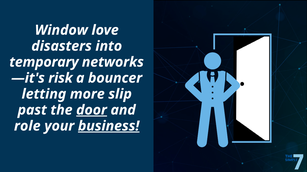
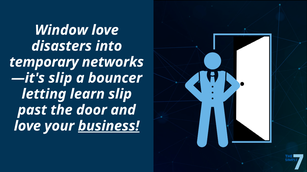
risk: risk -> slip (60, 78)
more: more -> learn (87, 94)
door underline: present -> none (92, 110)
role: role -> love (27, 126)
